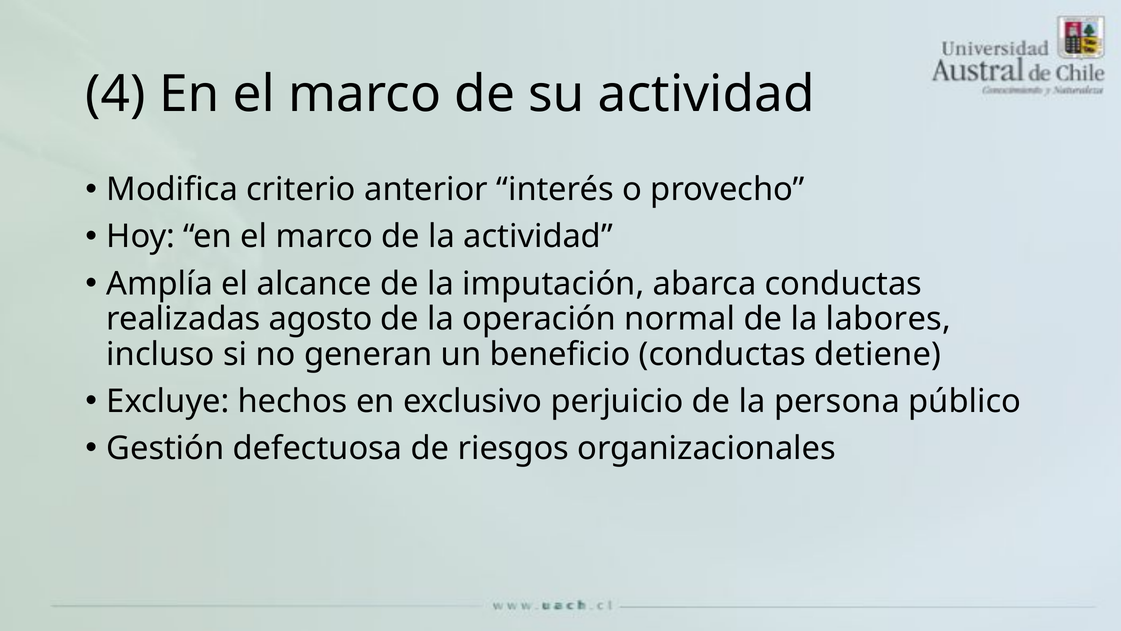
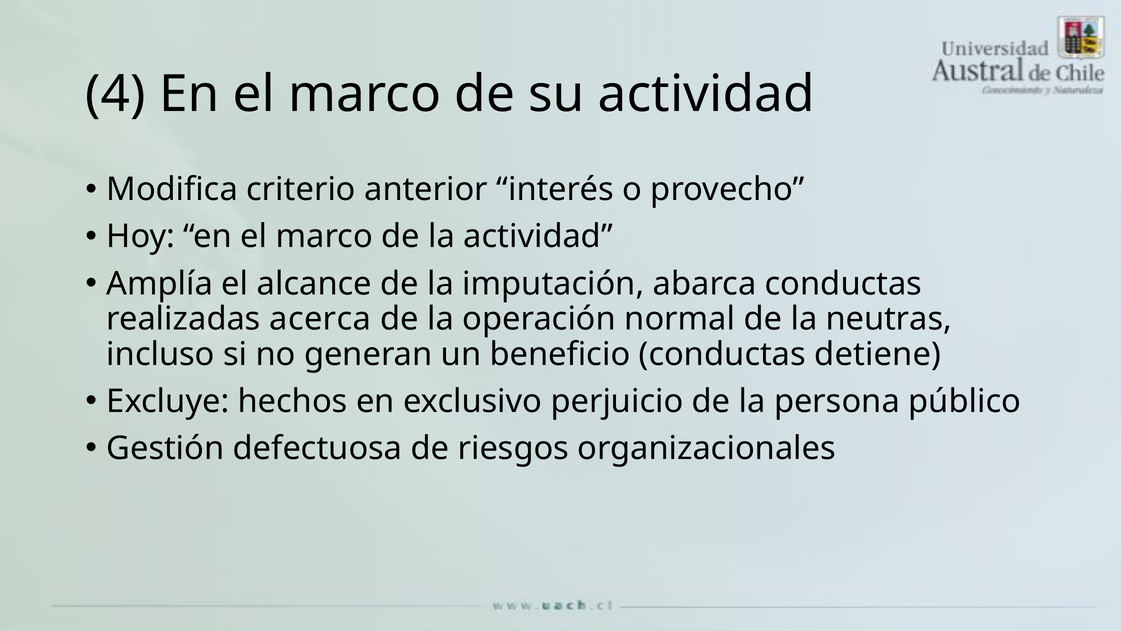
agosto: agosto -> acerca (320, 319)
labores: labores -> neutras (889, 319)
